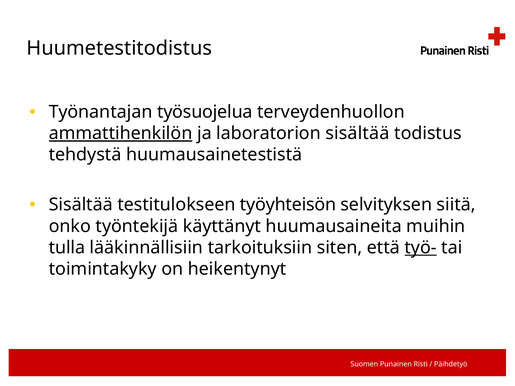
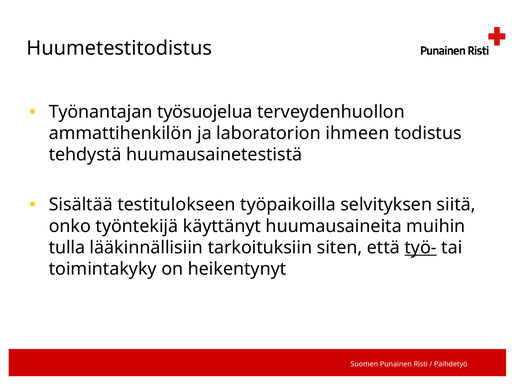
ammattihenkilön underline: present -> none (121, 133)
laboratorion sisältää: sisältää -> ihmeen (357, 133)
työyhteisön: työyhteisön -> työpaikoilla (288, 205)
